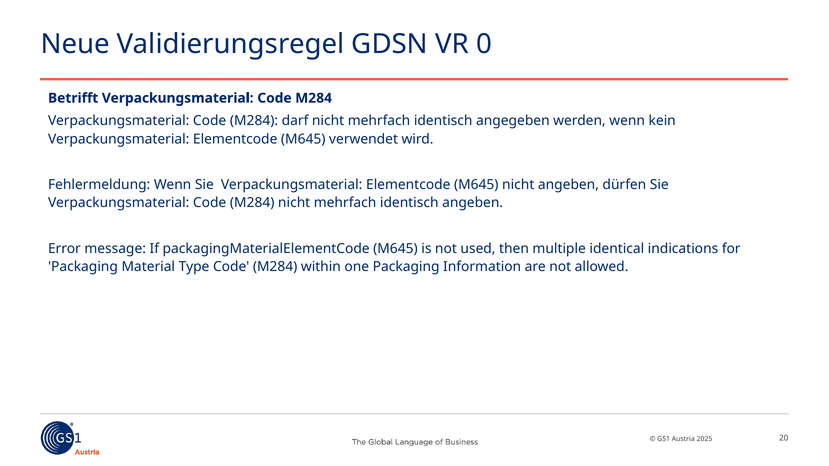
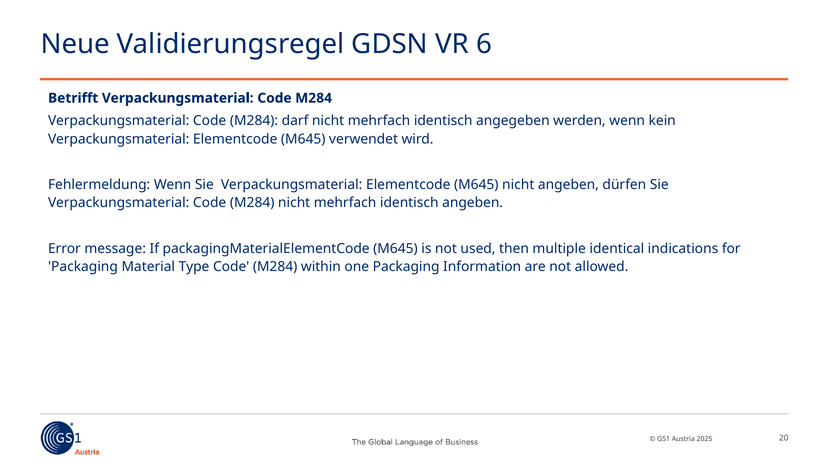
0: 0 -> 6 (484, 44)
